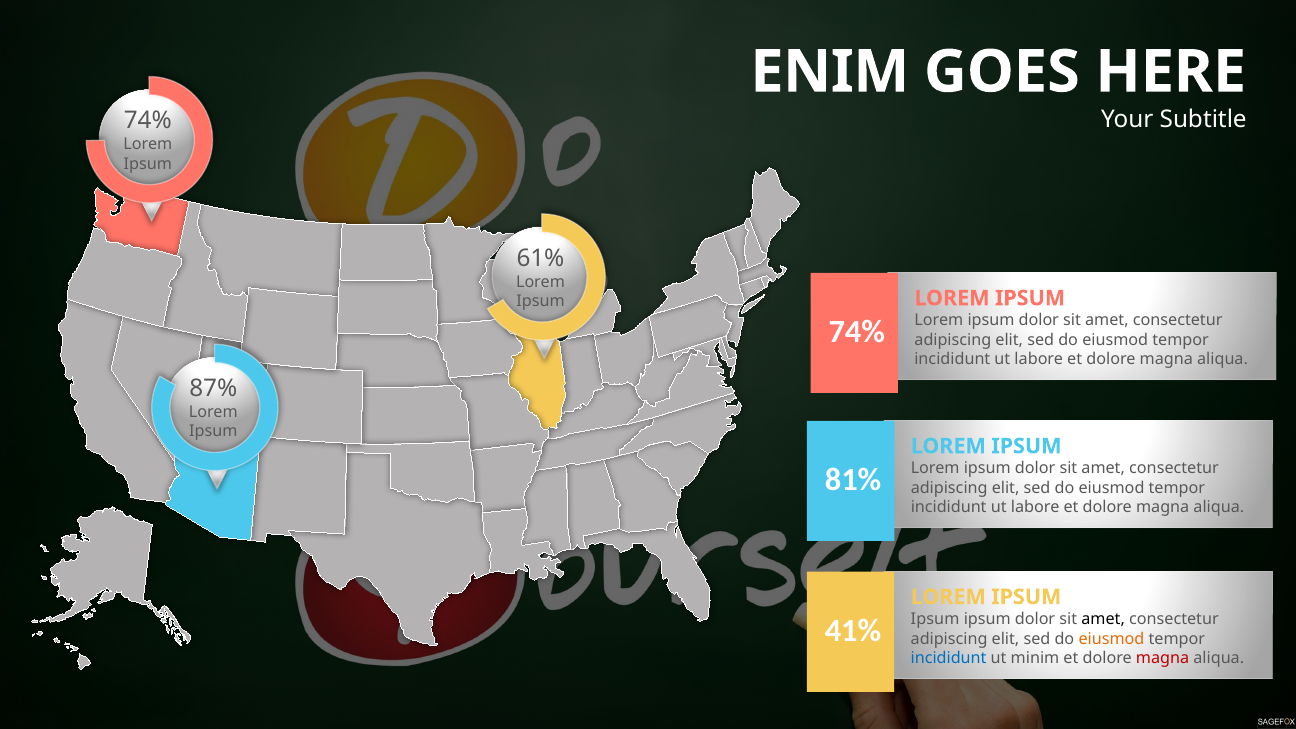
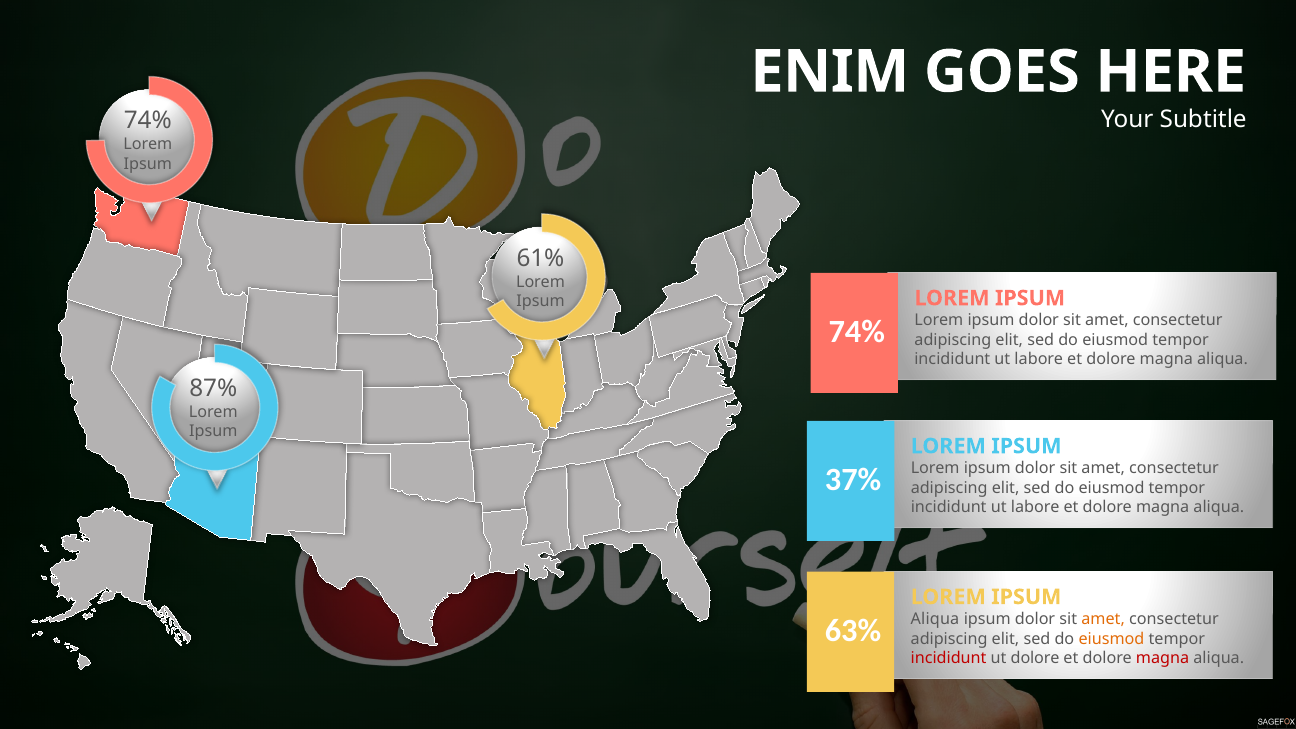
81%: 81% -> 37% (853, 480)
Ipsum: Ipsum -> Aliqua (935, 619)
amet colour: black -> orange (1103, 619)
41%: 41% -> 63% (853, 631)
incididunt colour: blue -> red (949, 658)
ut minim: minim -> dolore (1035, 658)
